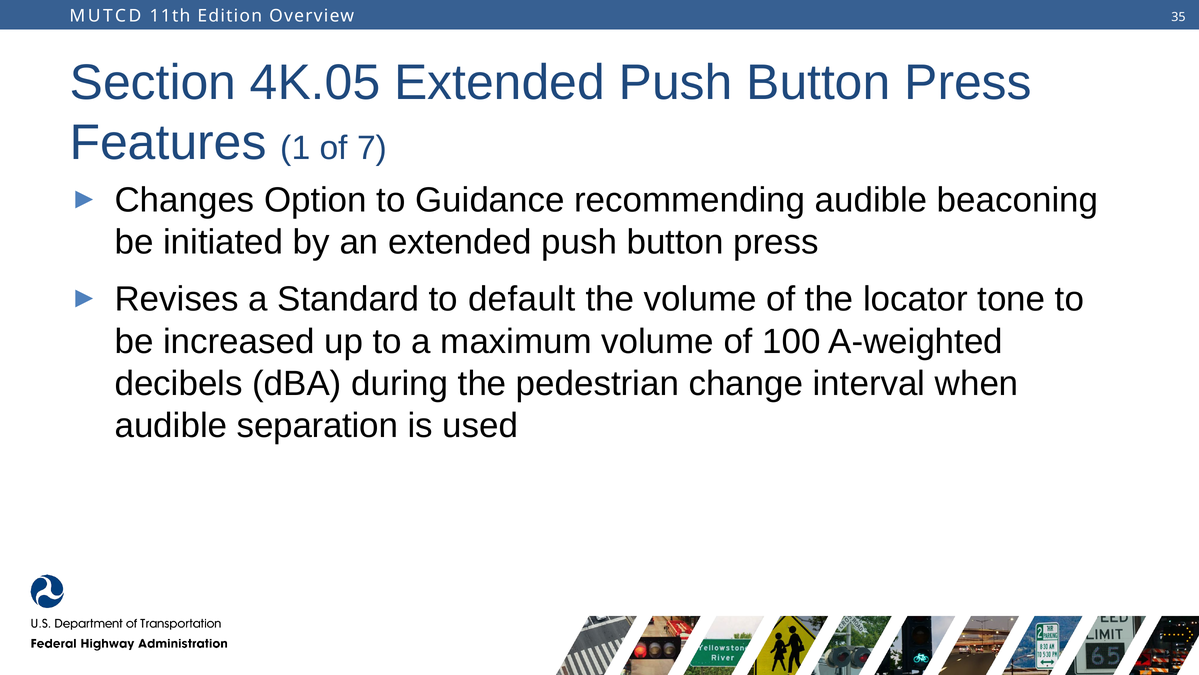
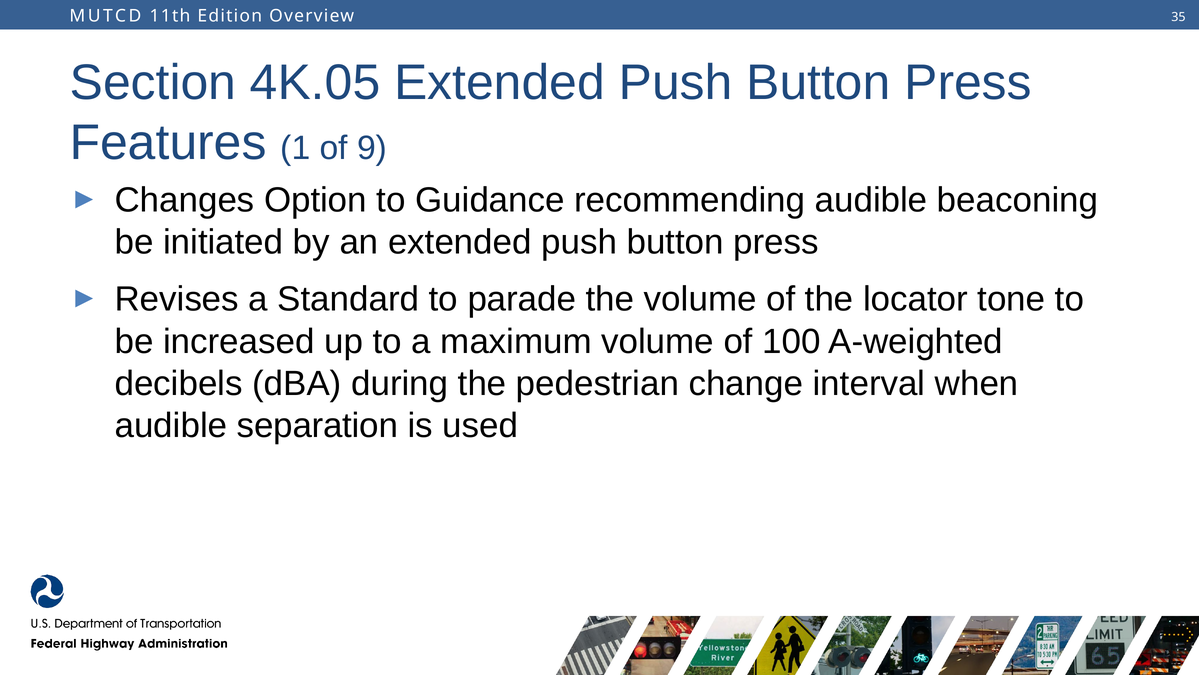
7: 7 -> 9 (372, 148)
default: default -> parade (522, 299)
